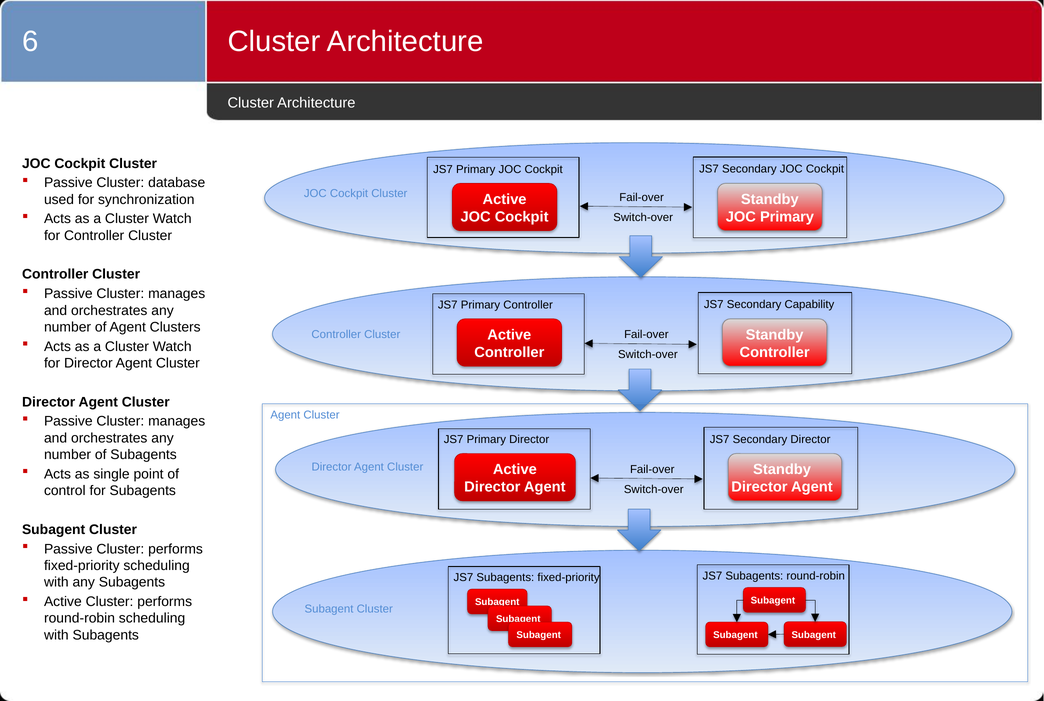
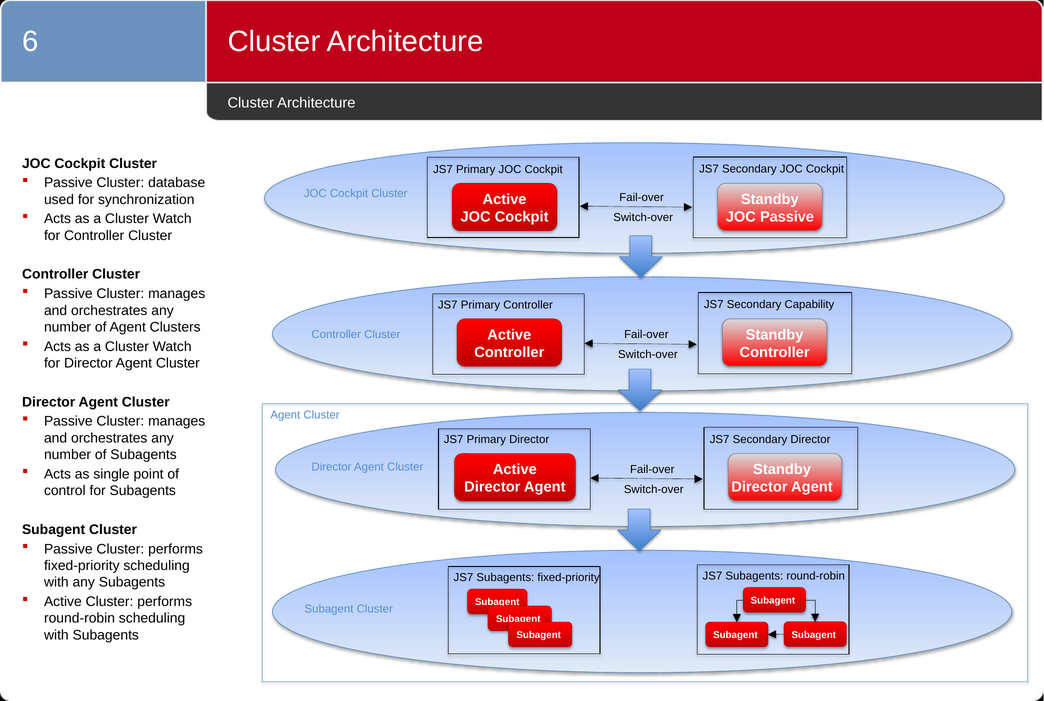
JOC Primary: Primary -> Passive (787, 217)
